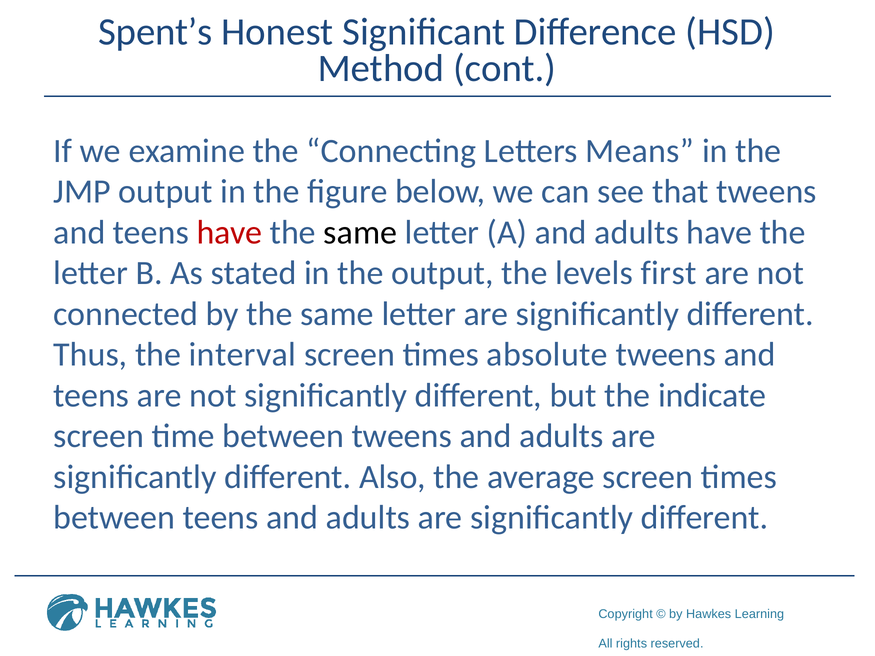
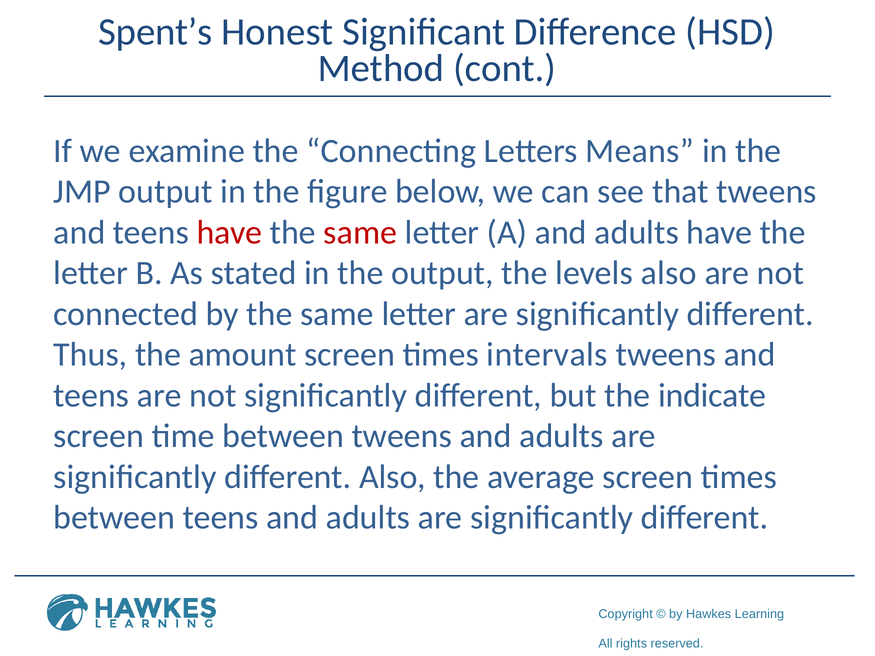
same colour: black -> red (360, 232)
levels first: first -> also (669, 273)
interval: interval -> amount (243, 355)
absolute: absolute -> intervals (547, 355)
